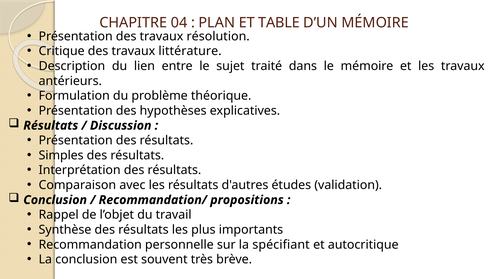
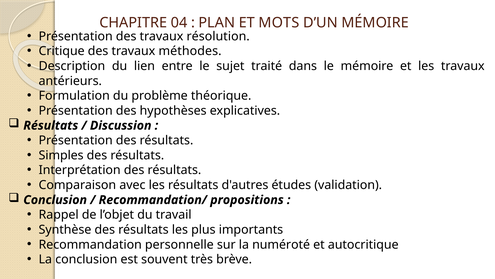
TABLE: TABLE -> MOTS (279, 23)
littérature: littérature -> méthodes (190, 51)
spécifiant: spécifiant -> numéroté (281, 244)
